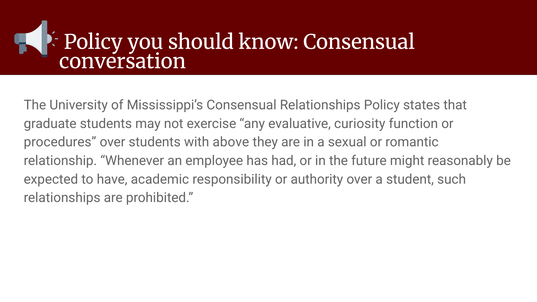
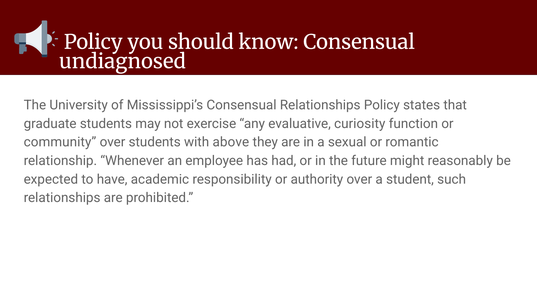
conversation: conversation -> undiagnosed (122, 62)
procedures: procedures -> community (60, 142)
